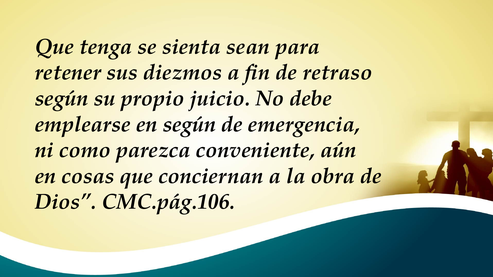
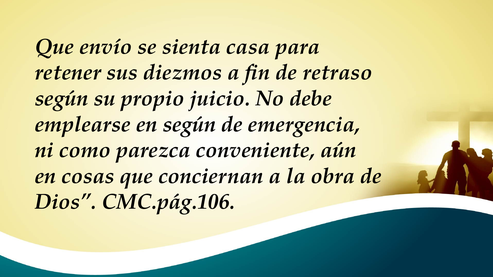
tenga: tenga -> envío (106, 47)
sean: sean -> casa (248, 47)
